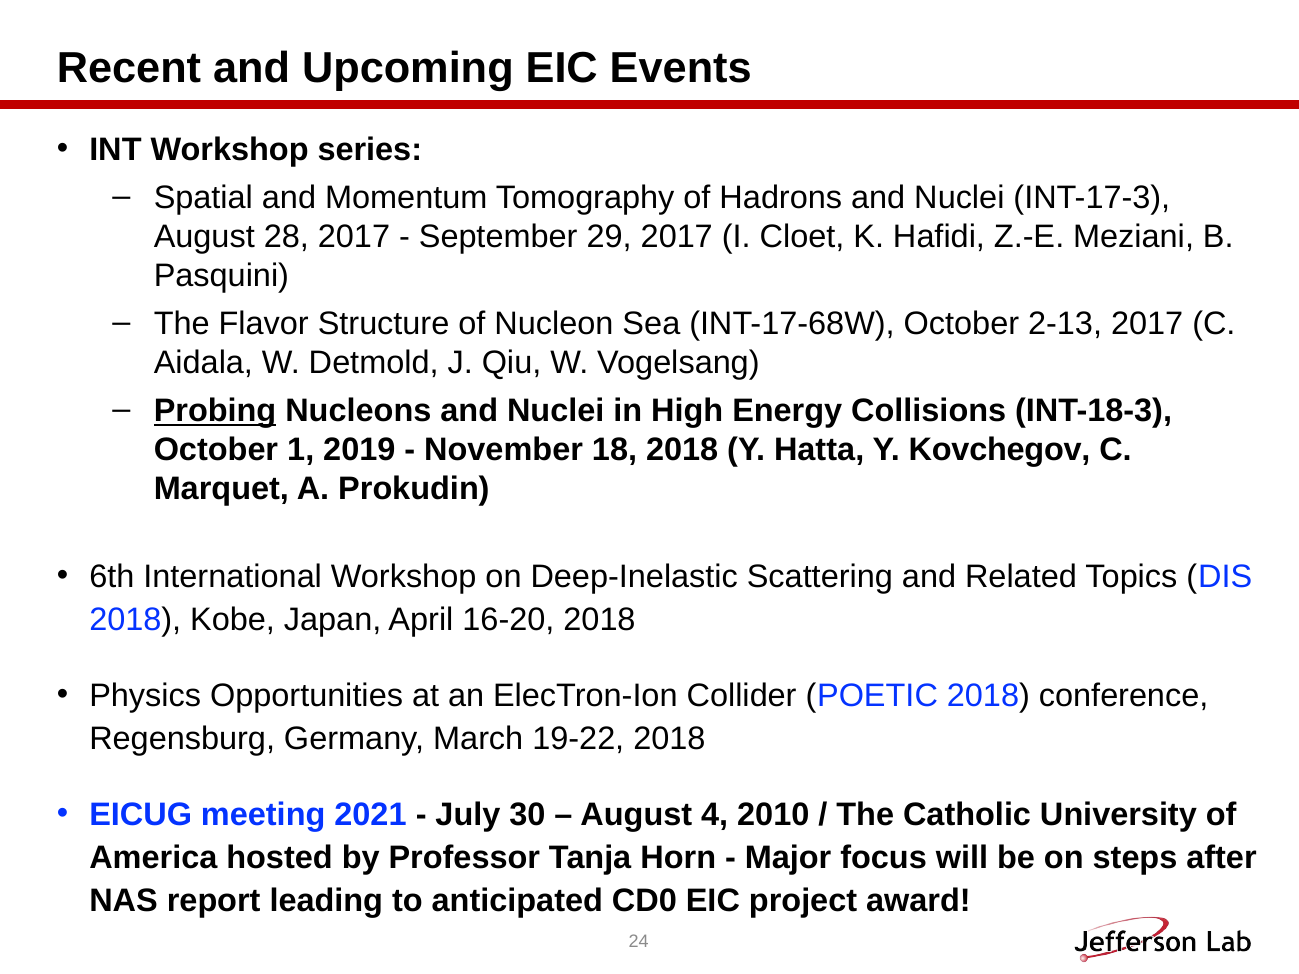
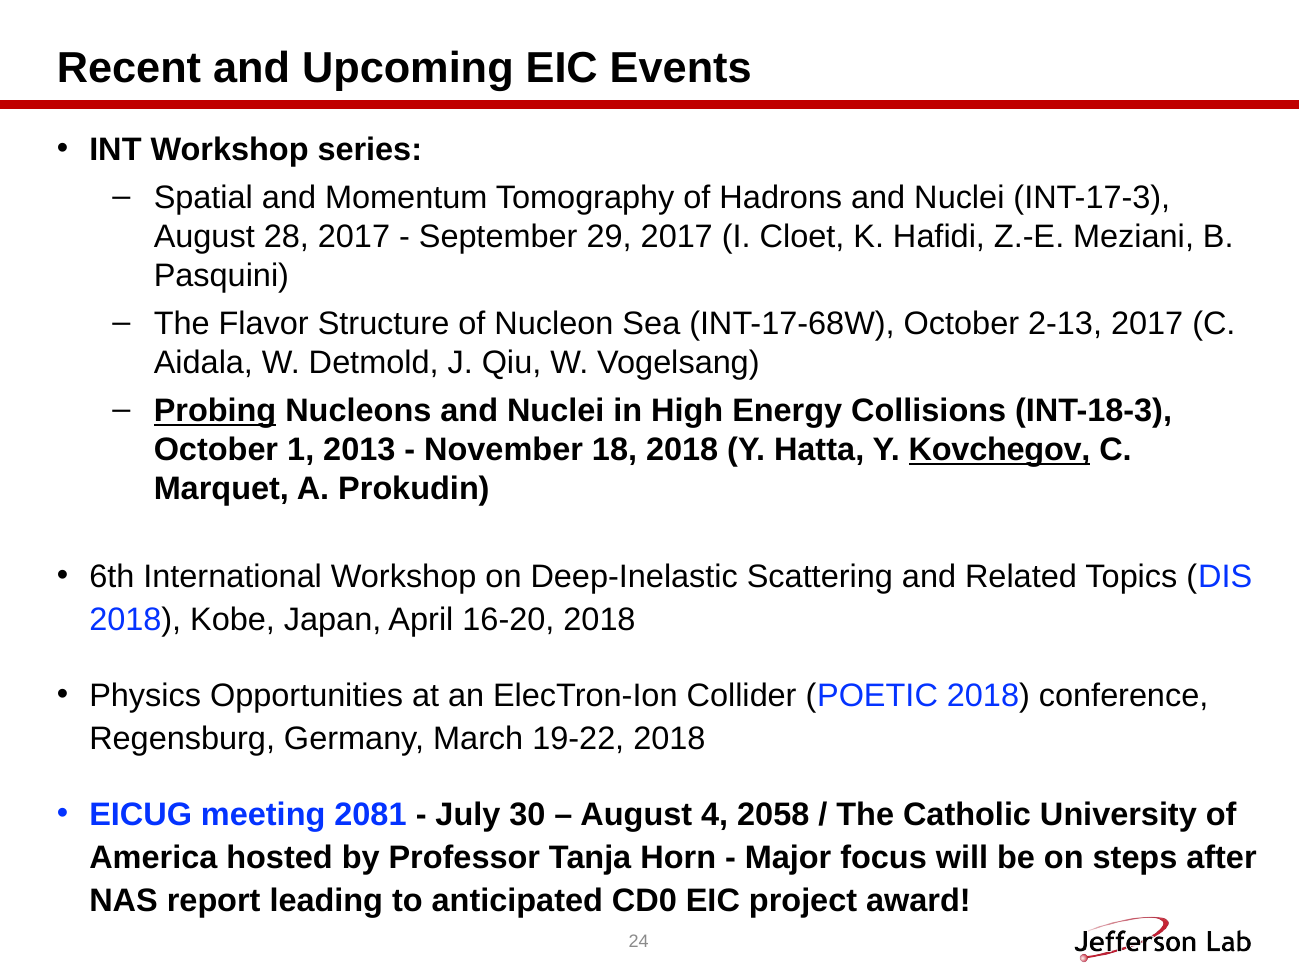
2019: 2019 -> 2013 (359, 450)
Kovchegov underline: none -> present (1000, 450)
2021: 2021 -> 2081 (370, 815)
2010: 2010 -> 2058 (773, 815)
